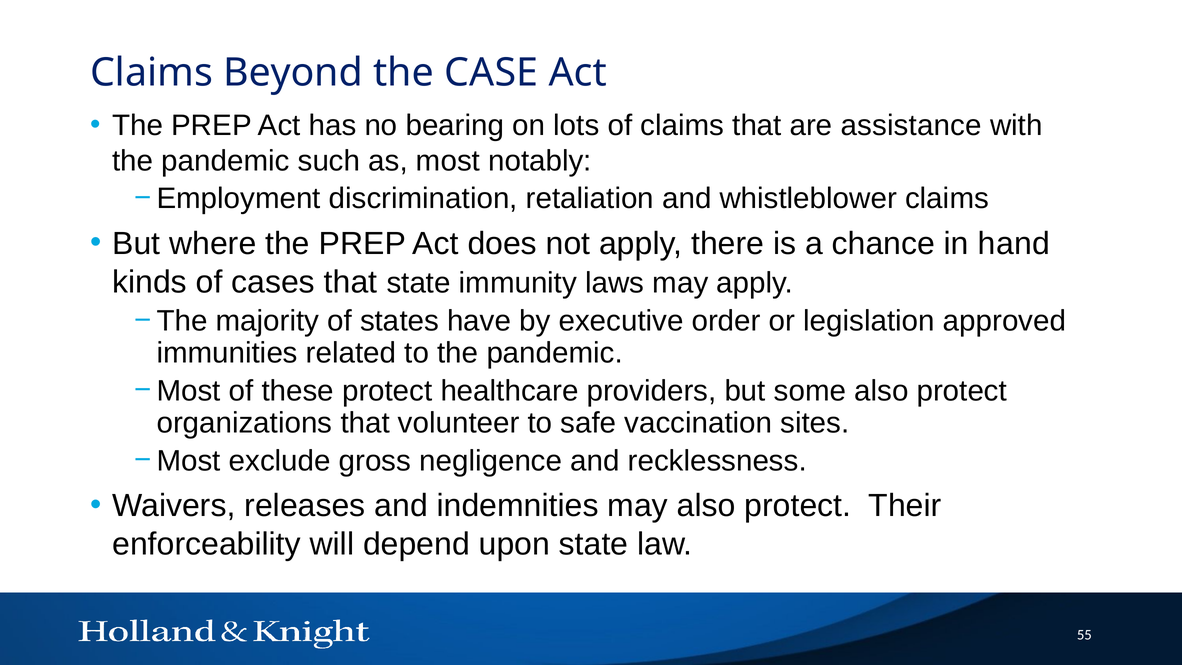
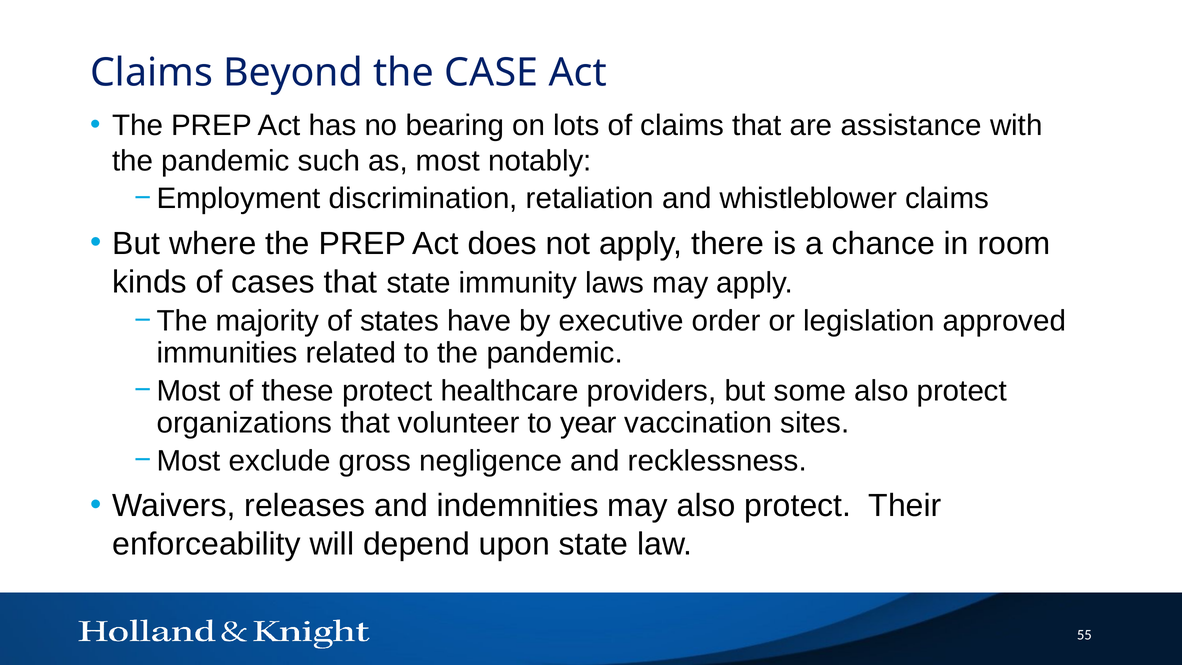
hand: hand -> room (1014, 243)
safe: safe -> year (589, 423)
